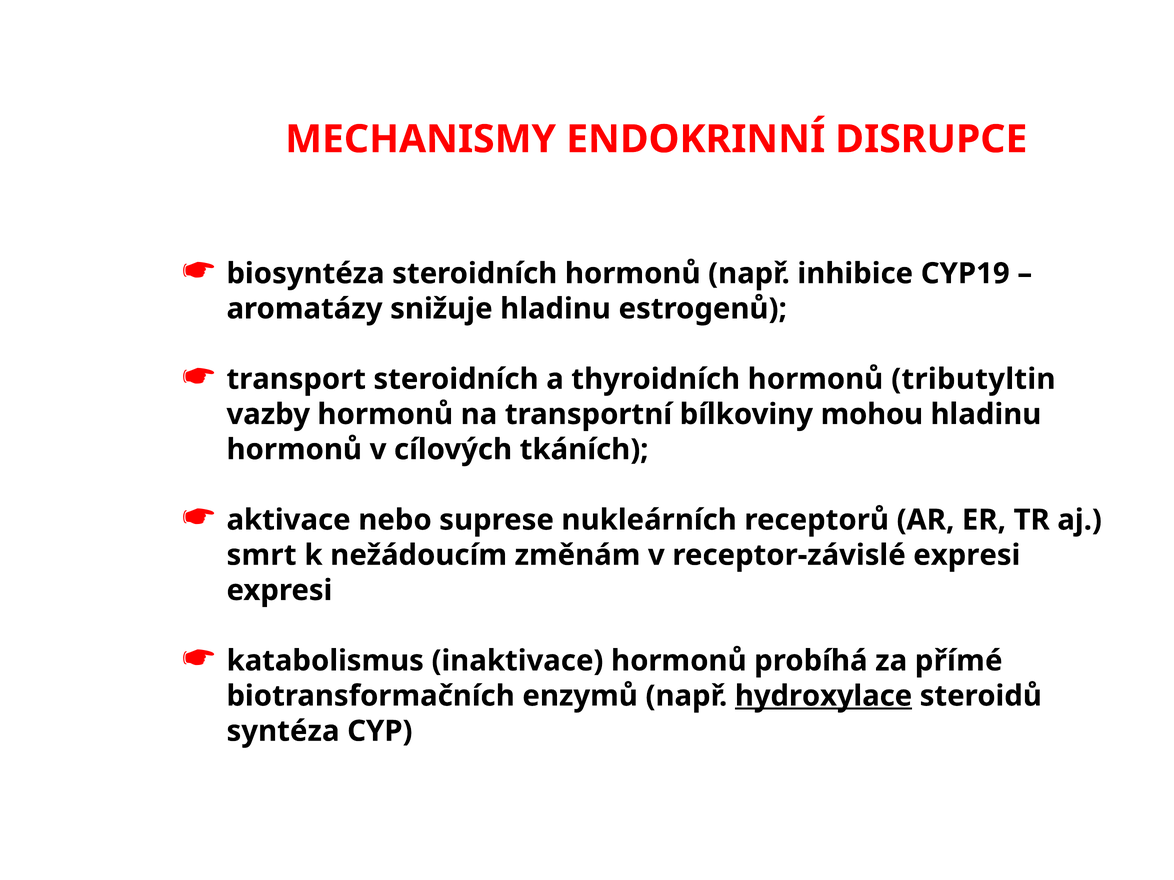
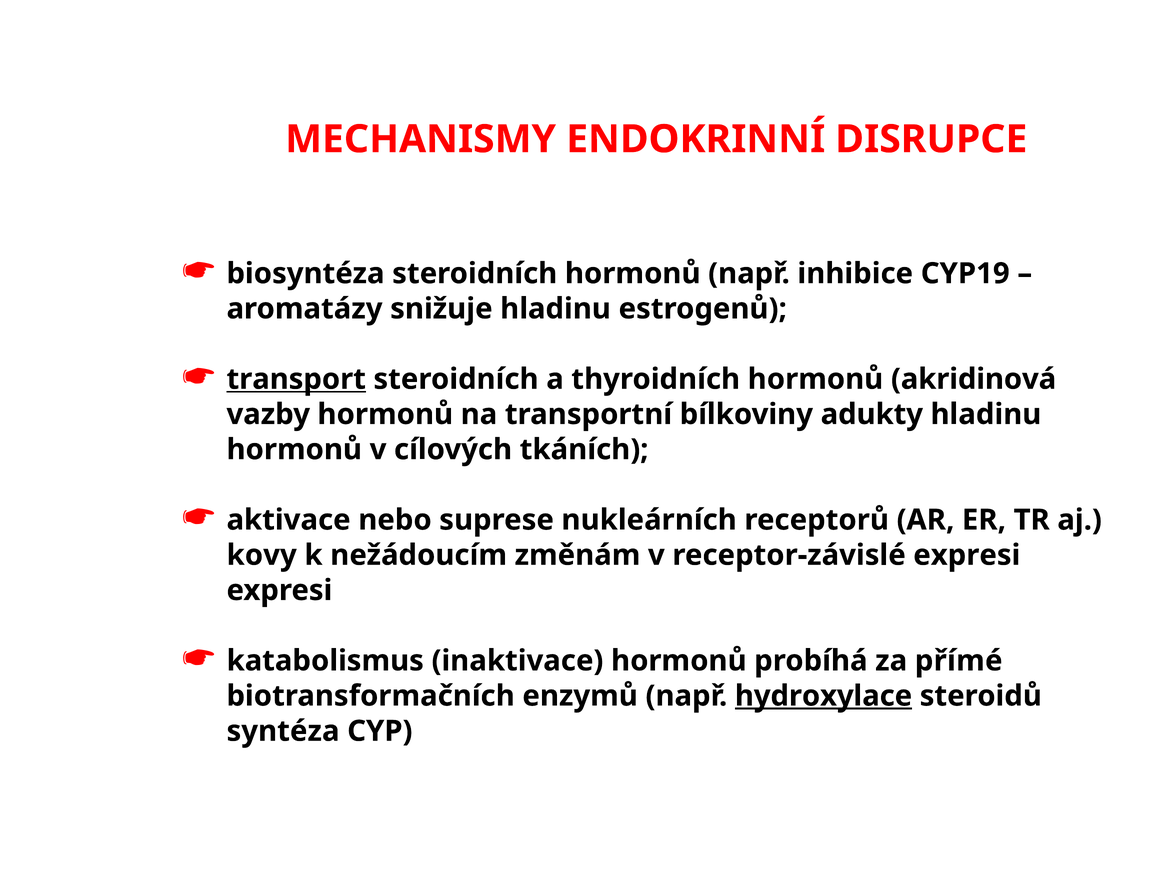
transport underline: none -> present (296, 379)
tributyltin: tributyltin -> akridinová (974, 379)
mohou: mohou -> adukty (872, 415)
smrt: smrt -> kovy (262, 555)
